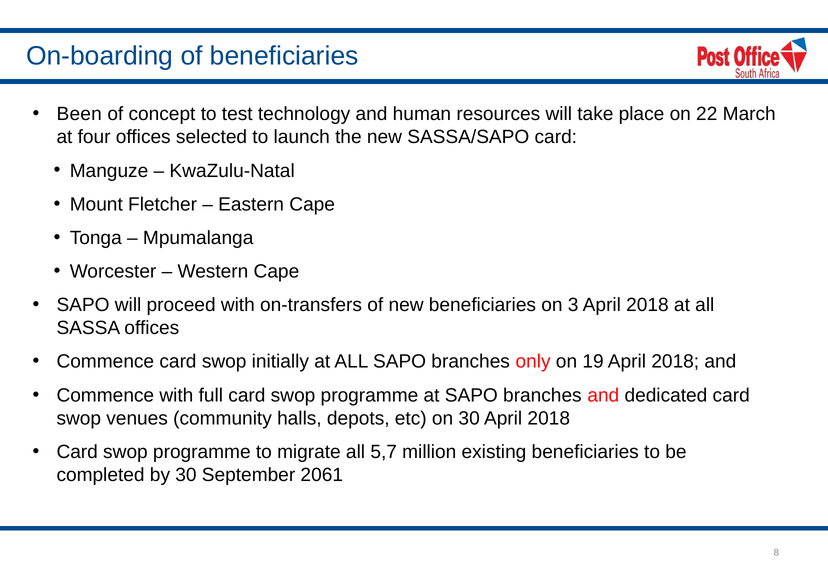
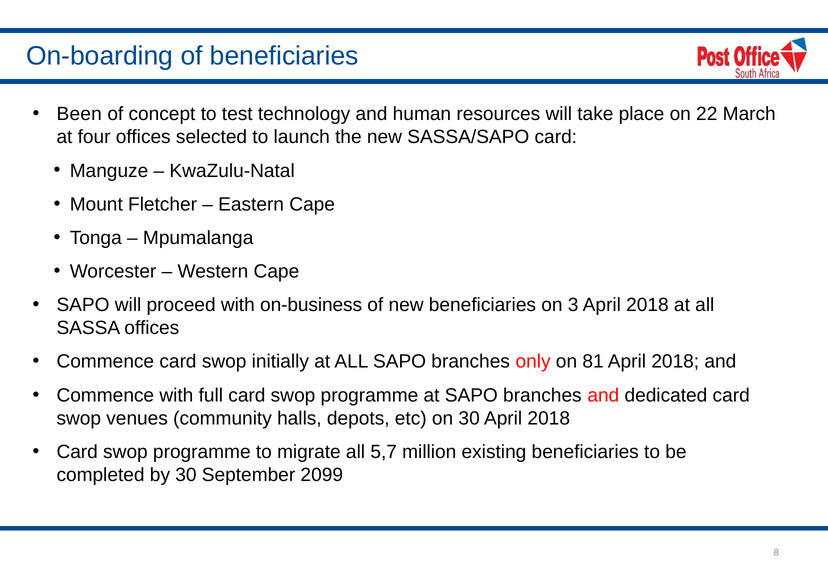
on-transfers: on-transfers -> on-business (311, 305)
19: 19 -> 81 (593, 361)
2061: 2061 -> 2099 (322, 474)
